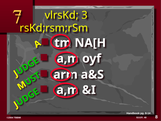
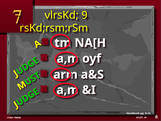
3: 3 -> 9 (84, 15)
